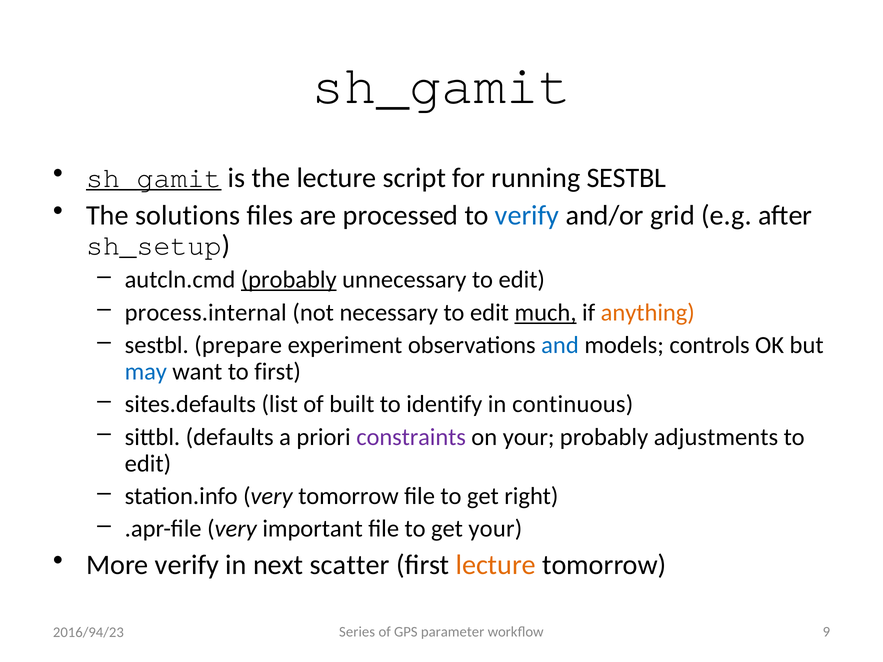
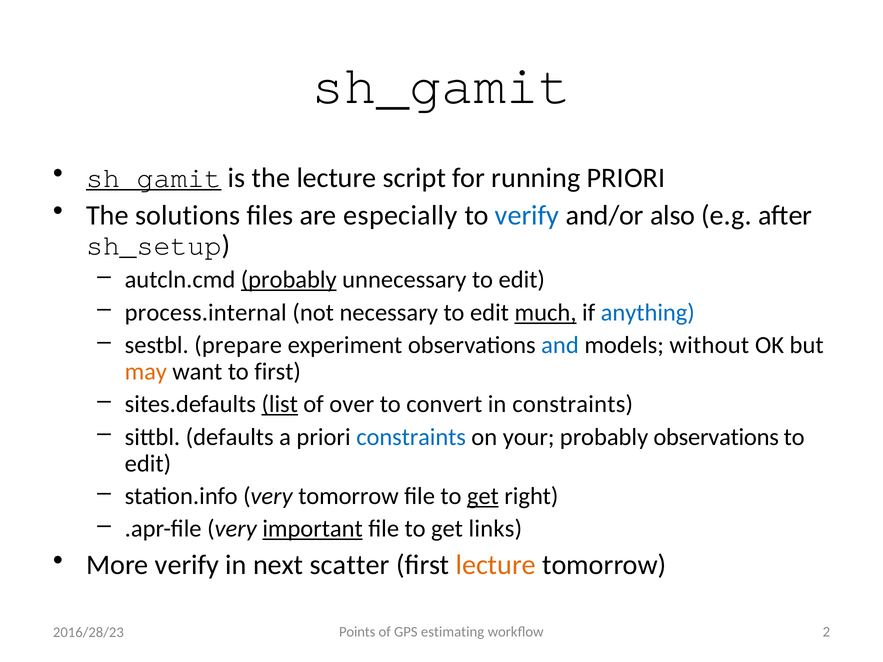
running SESTBL: SESTBL -> PRIORI (626, 178)
processed: processed -> especially (400, 215)
grid: grid -> also (673, 215)
anything colour: orange -> blue (648, 313)
controls: controls -> without (709, 345)
may colour: blue -> orange (146, 372)
list underline: none -> present (280, 405)
built: built -> over (352, 405)
identify: identify -> convert (444, 405)
in continuous: continuous -> constraints (573, 405)
constraints colour: purple -> blue (411, 437)
probably adjustments: adjustments -> observations (716, 437)
get underline: none -> present (483, 496)
important underline: none -> present (313, 529)
get your: your -> links (495, 529)
Series: Series -> Points (357, 632)
parameter: parameter -> estimating (453, 632)
9: 9 -> 2 (826, 632)
2016/94/23: 2016/94/23 -> 2016/28/23 (88, 632)
